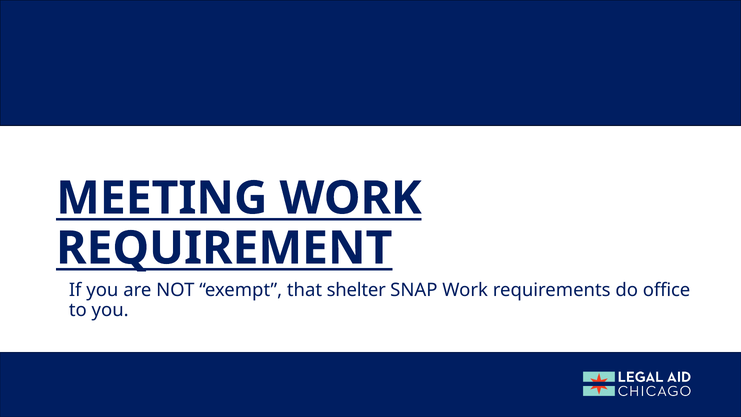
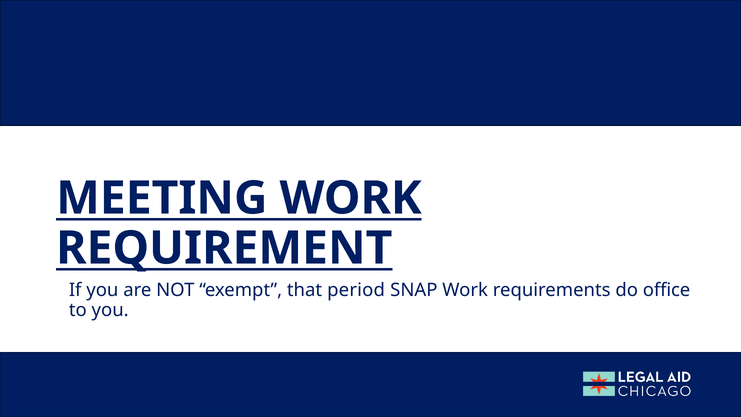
shelter: shelter -> period (356, 290)
